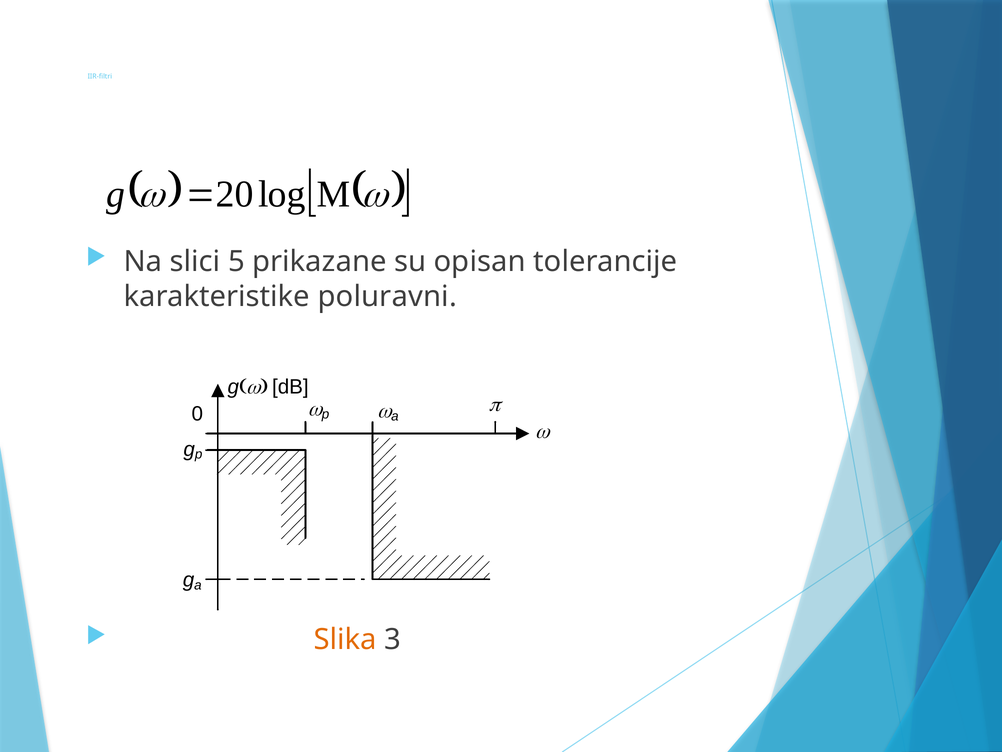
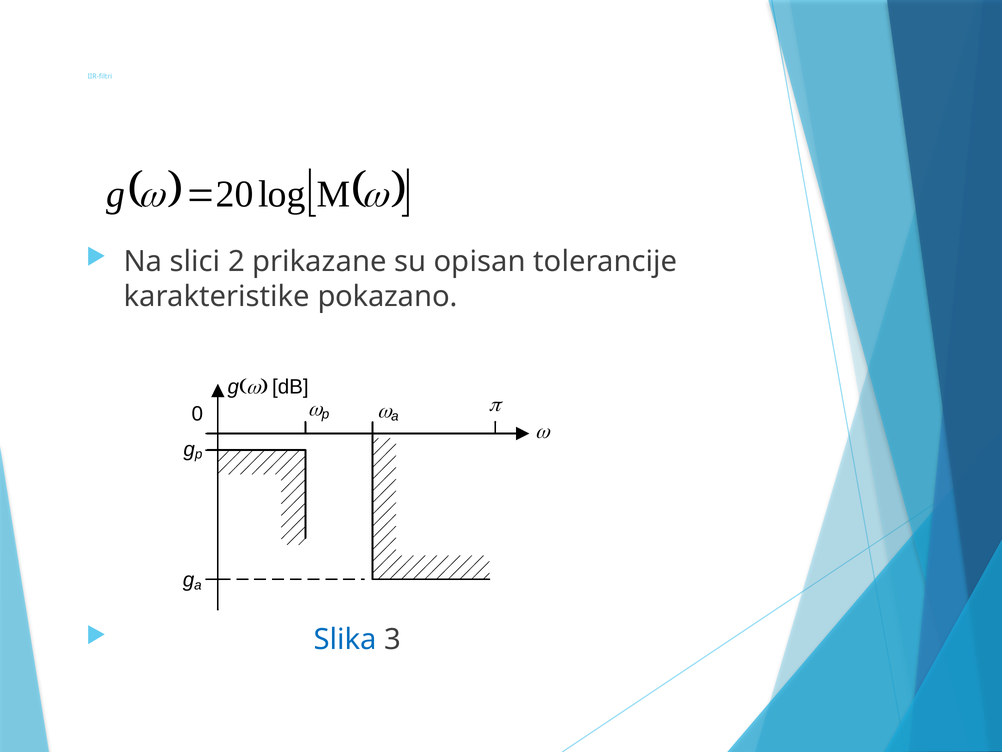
5: 5 -> 2 (236, 261)
poluravni: poluravni -> pokazano (387, 296)
Slika colour: orange -> blue (345, 639)
